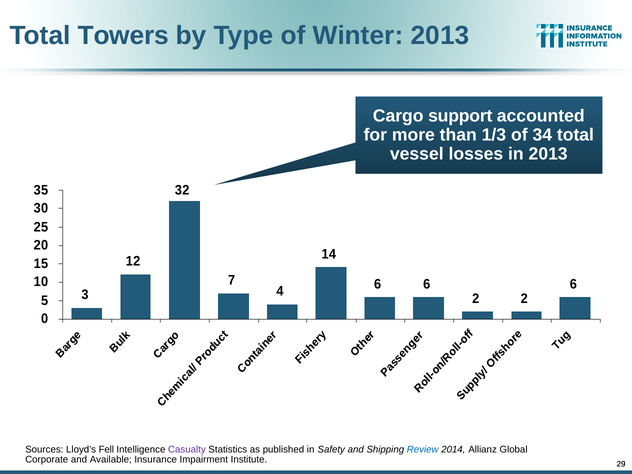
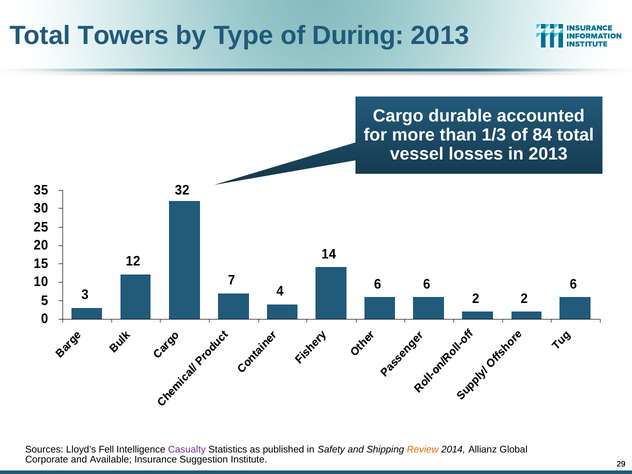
Winter: Winter -> During (358, 36)
support: support -> durable (460, 116)
34: 34 -> 84 (542, 135)
Review colour: blue -> orange (423, 449)
Impairment: Impairment -> Suggestion (204, 459)
